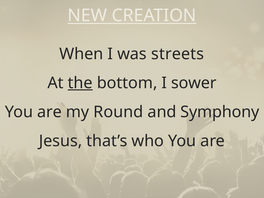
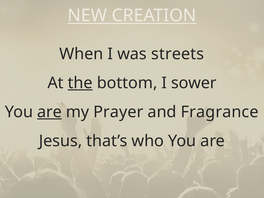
are underline: none -> present (49, 112)
Round: Round -> Prayer (118, 112)
Symphony: Symphony -> Fragrance (220, 112)
